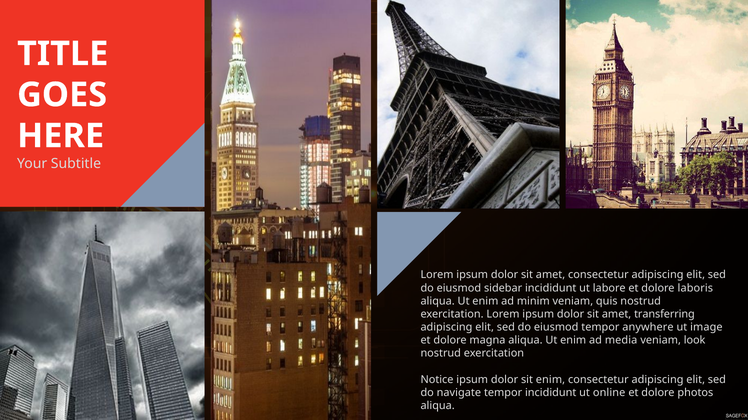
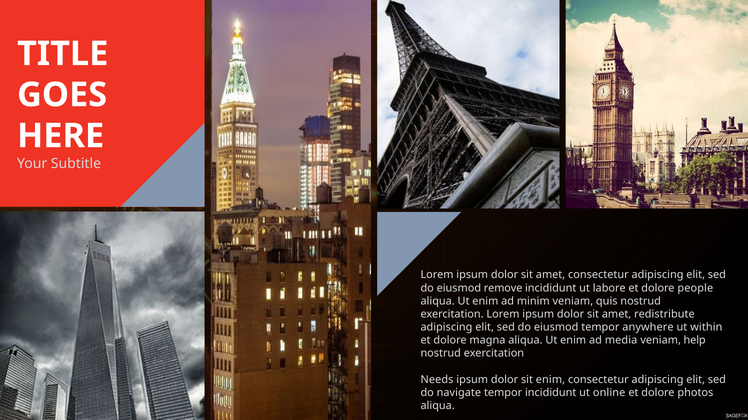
sidebar: sidebar -> remove (503, 288)
laboris: laboris -> people (695, 288)
transferring: transferring -> redistribute (664, 315)
image: image -> within (706, 328)
look: look -> help (695, 341)
Notice: Notice -> Needs (437, 380)
